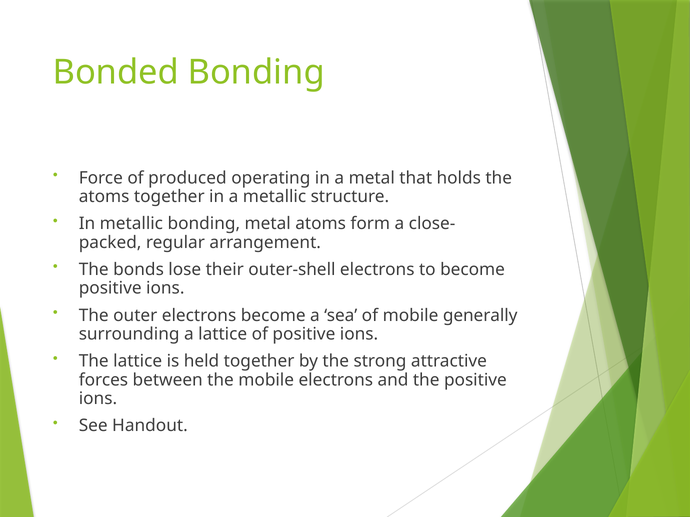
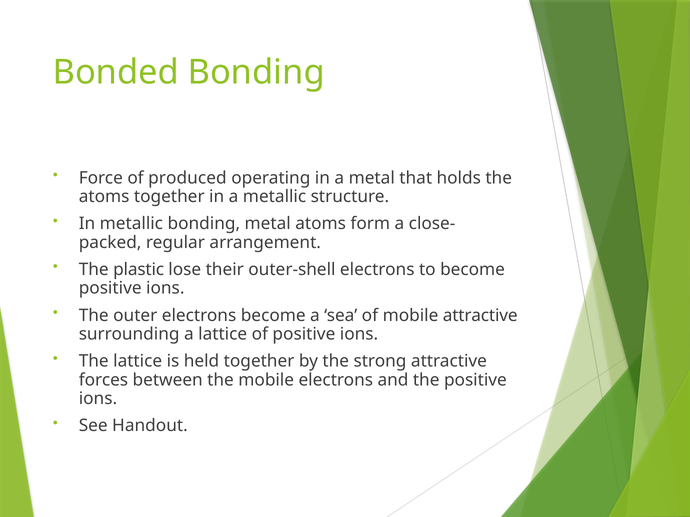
bonds: bonds -> plastic (139, 270)
mobile generally: generally -> attractive (480, 316)
